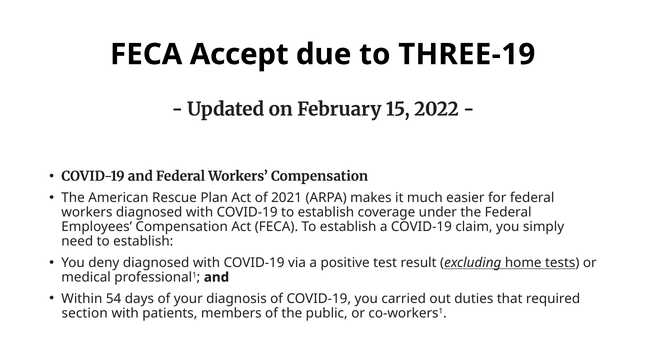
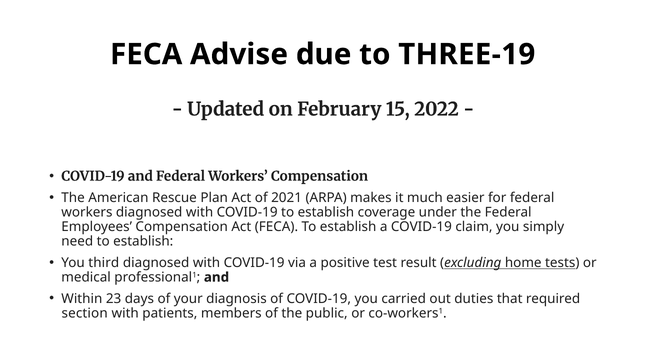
Accept: Accept -> Advise (239, 54)
deny: deny -> third (104, 262)
54: 54 -> 23 (114, 298)
